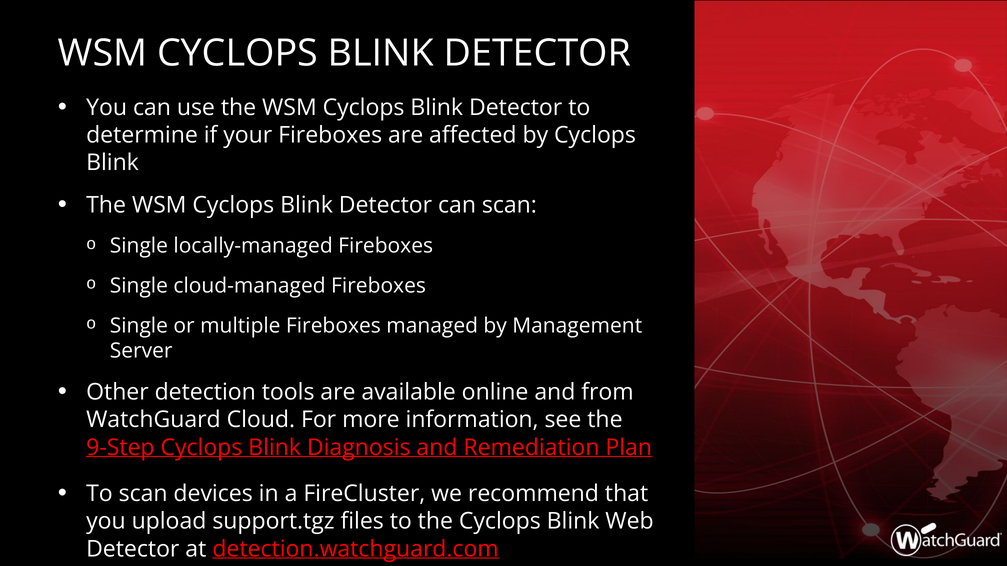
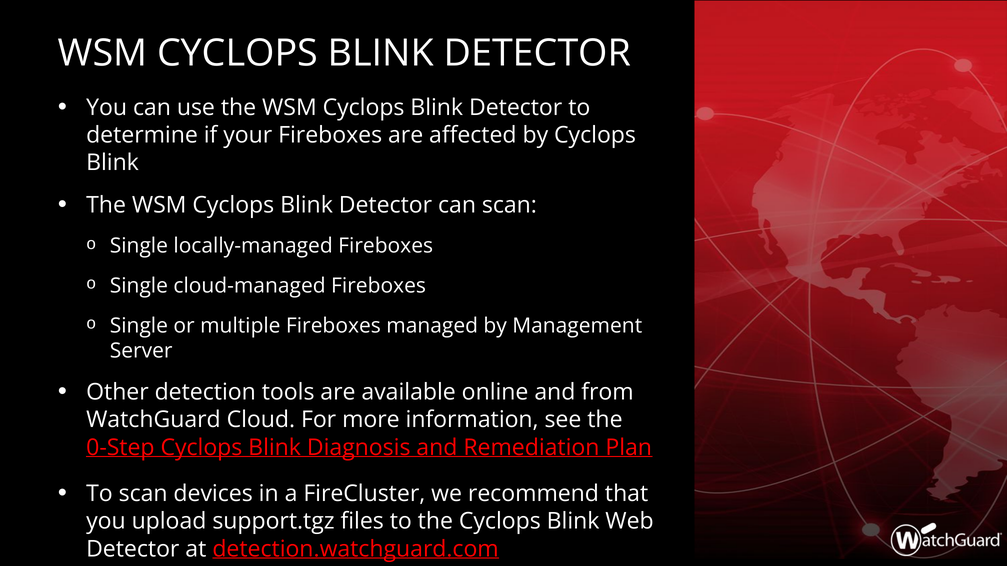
9-Step: 9-Step -> 0-Step (120, 448)
